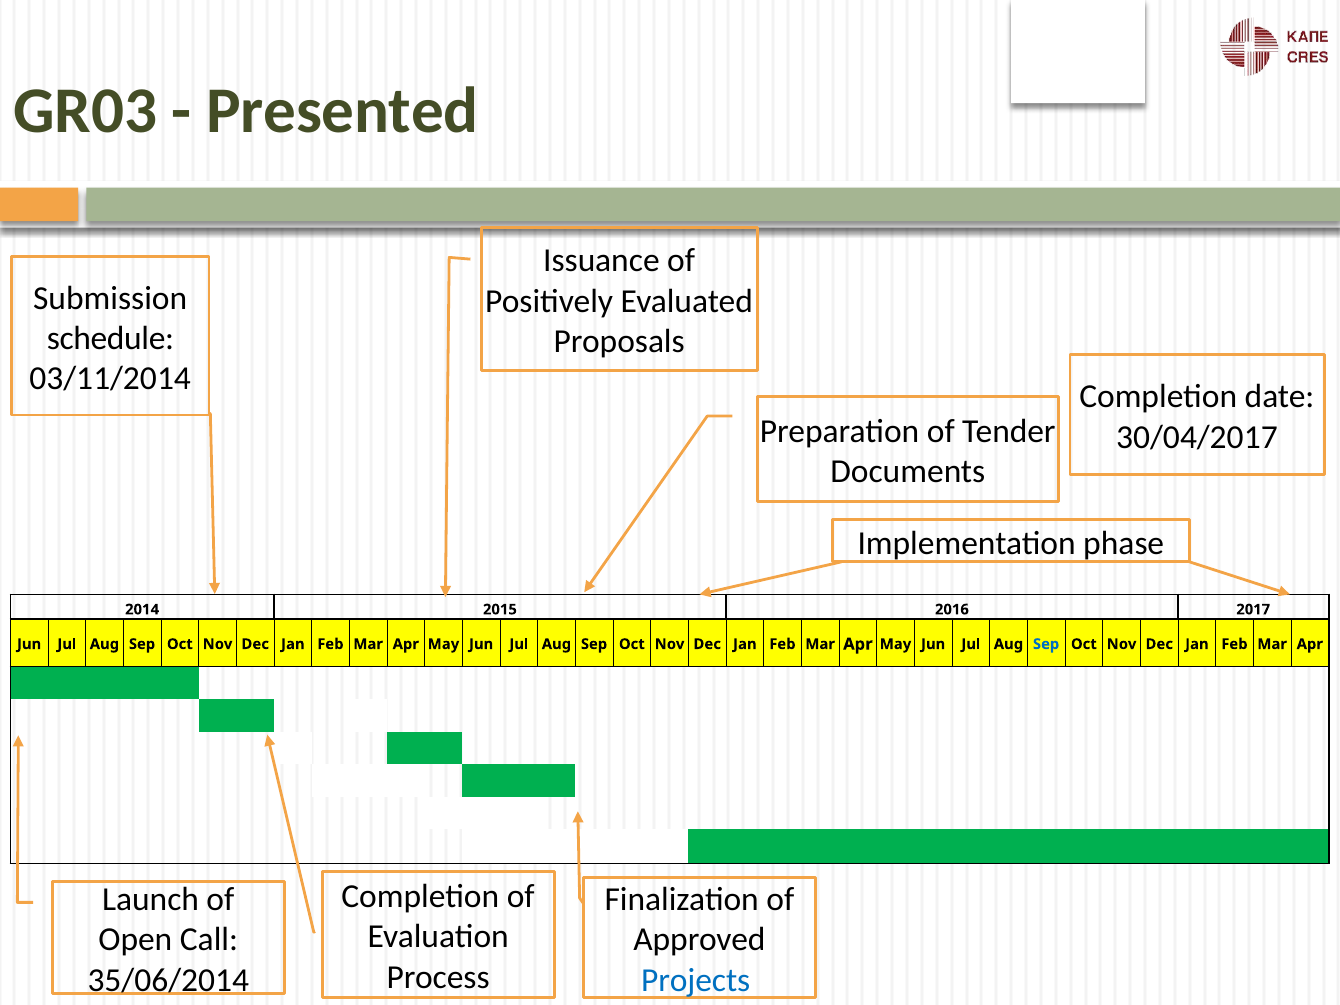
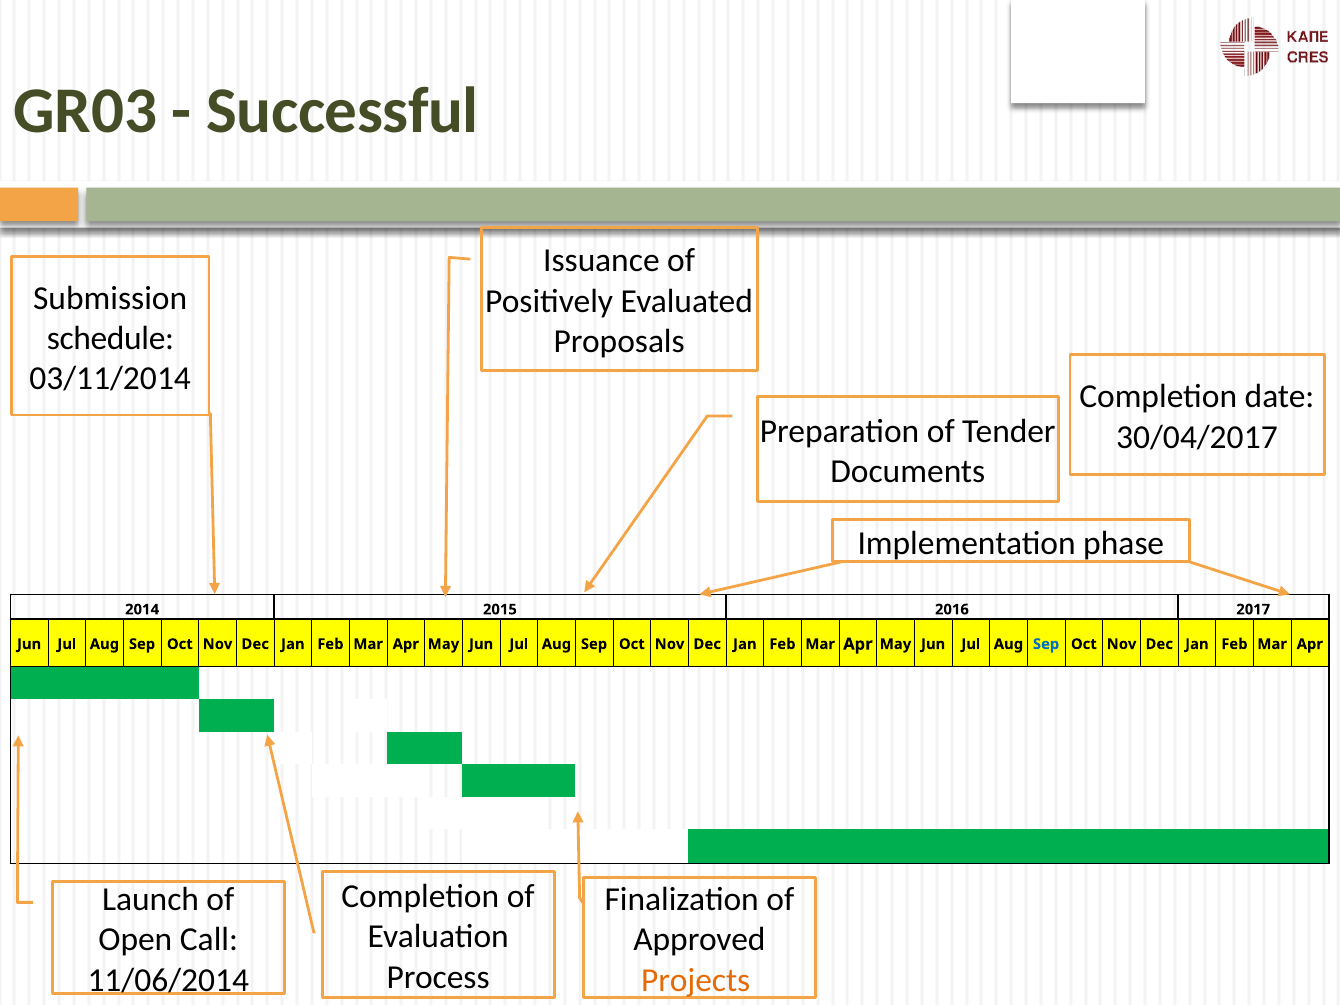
Presented: Presented -> Successful (343, 111)
35/06/2014: 35/06/2014 -> 11/06/2014 (168, 980)
Projects colour: blue -> orange (696, 980)
